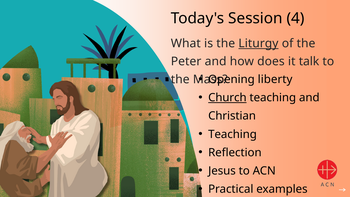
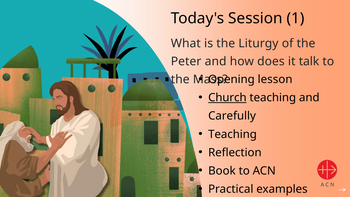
4: 4 -> 1 (296, 18)
Liturgy underline: present -> none (258, 43)
liberty: liberty -> lesson (275, 79)
Christian: Christian -> Carefully (232, 116)
Jesus: Jesus -> Book (222, 171)
